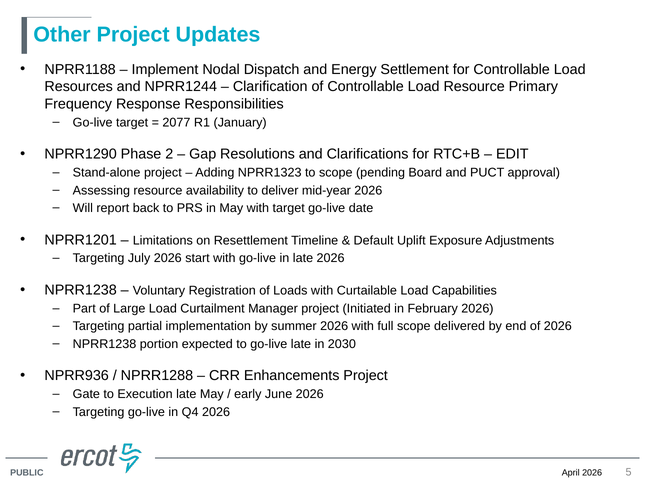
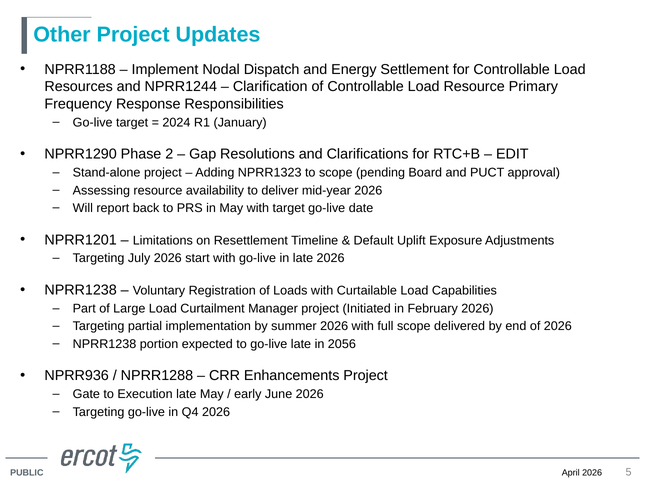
2077: 2077 -> 2024 (176, 122)
2030: 2030 -> 2056 (342, 344)
